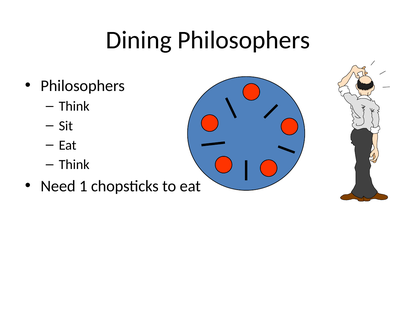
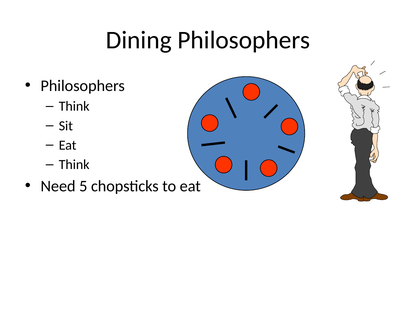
1: 1 -> 5 (83, 186)
